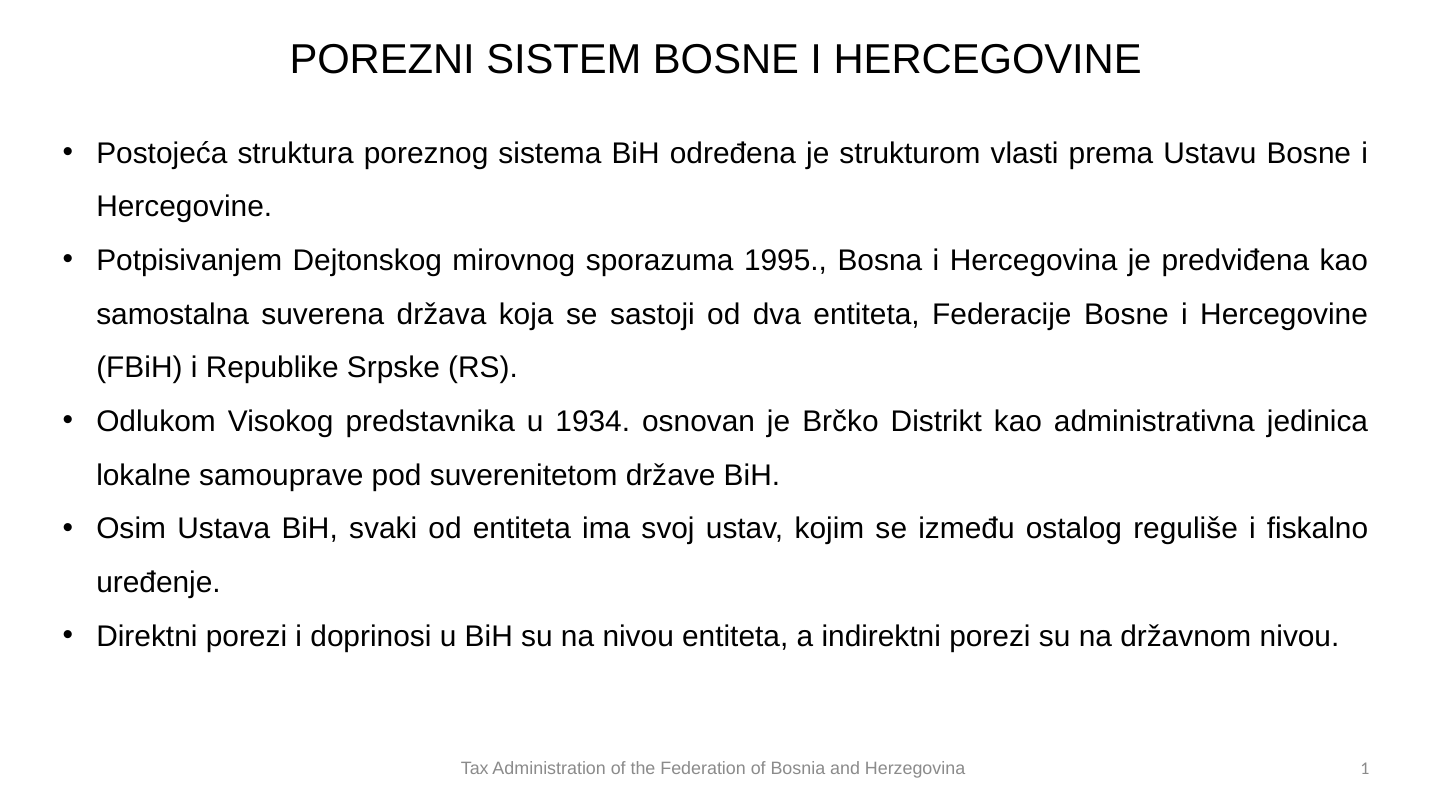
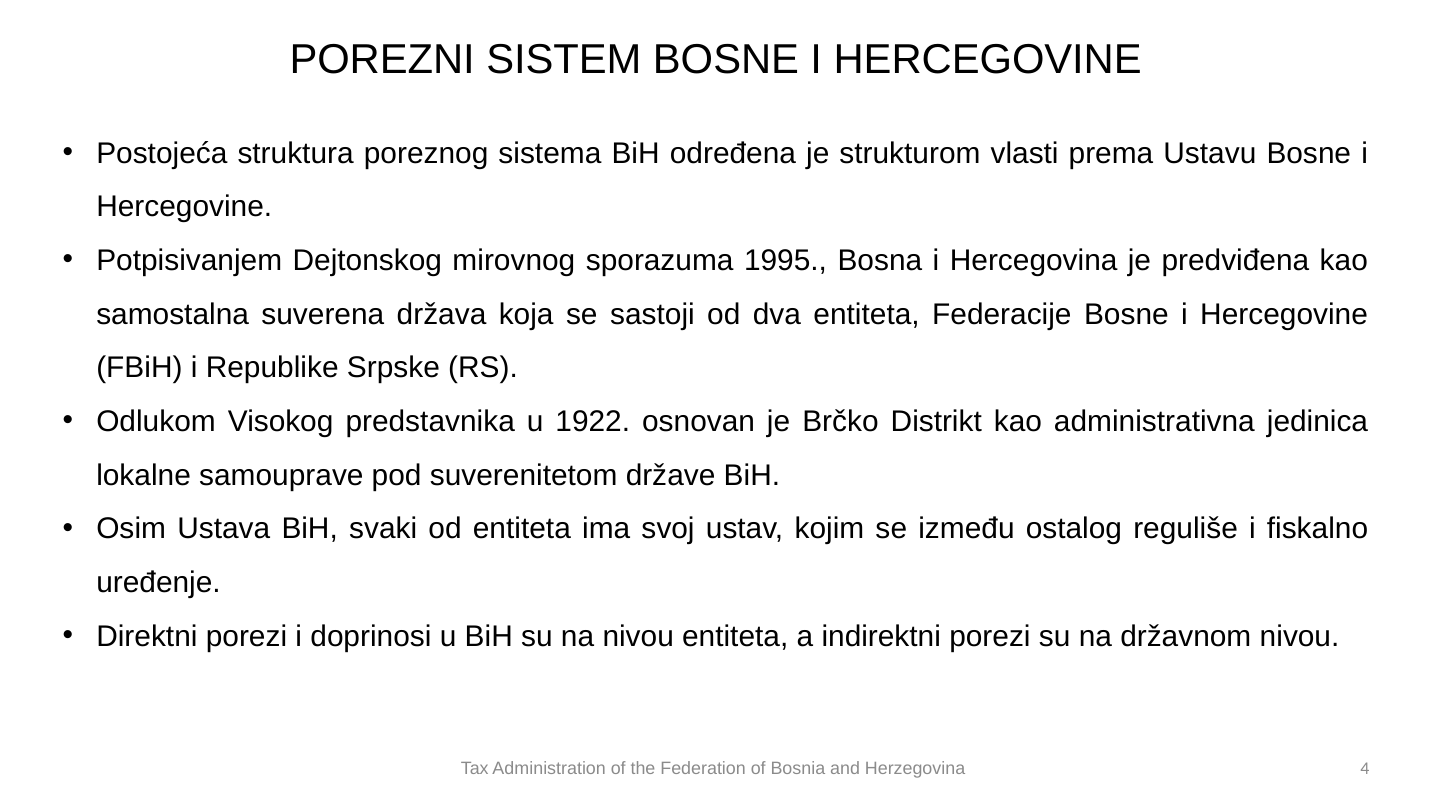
1934: 1934 -> 1922 (593, 422)
1: 1 -> 4 (1365, 769)
